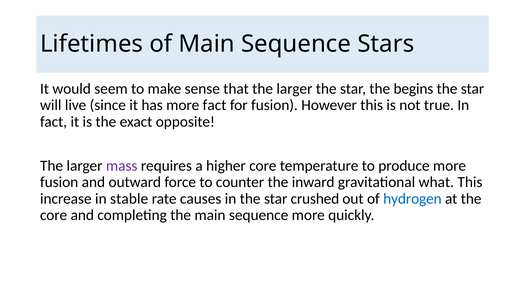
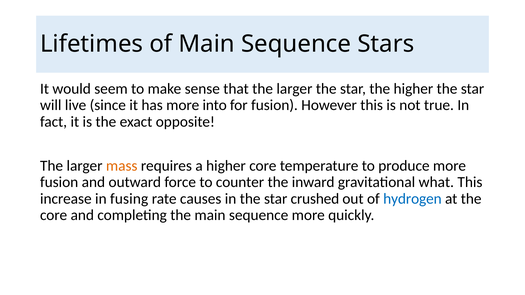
the begins: begins -> higher (413, 89)
more fact: fact -> into (215, 105)
mass colour: purple -> orange (122, 166)
stable: stable -> fusing (129, 199)
